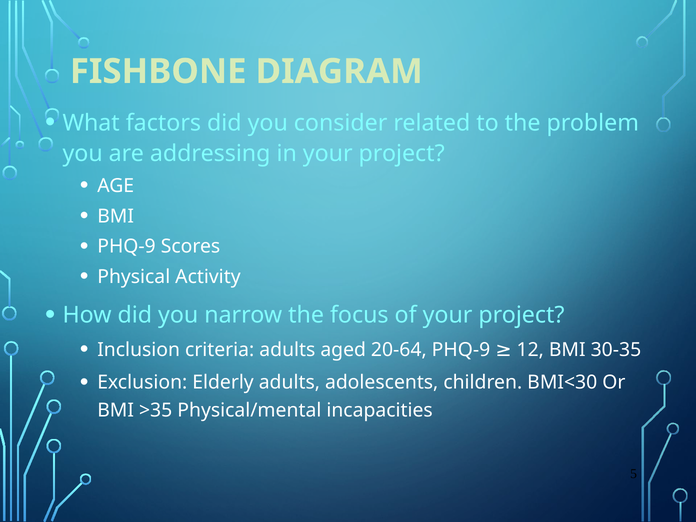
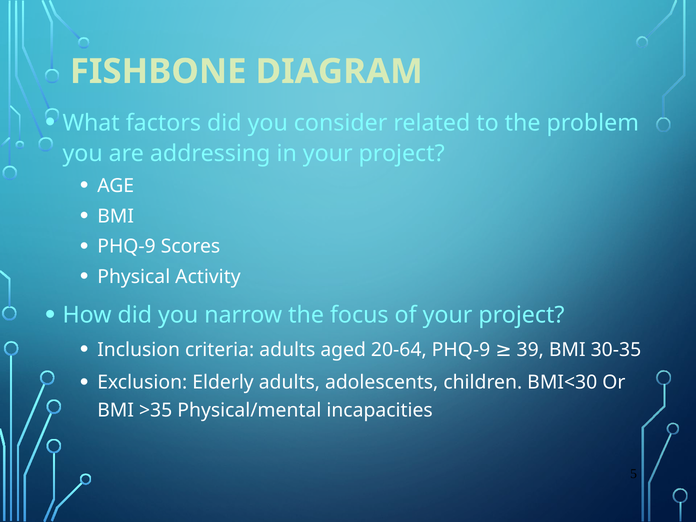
12: 12 -> 39 (530, 350)
